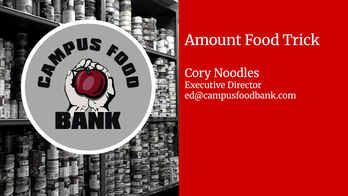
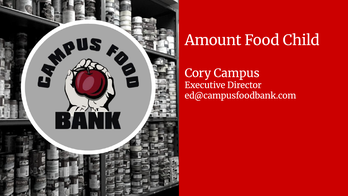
Trick: Trick -> Child (301, 40)
Noodles: Noodles -> Campus (237, 73)
